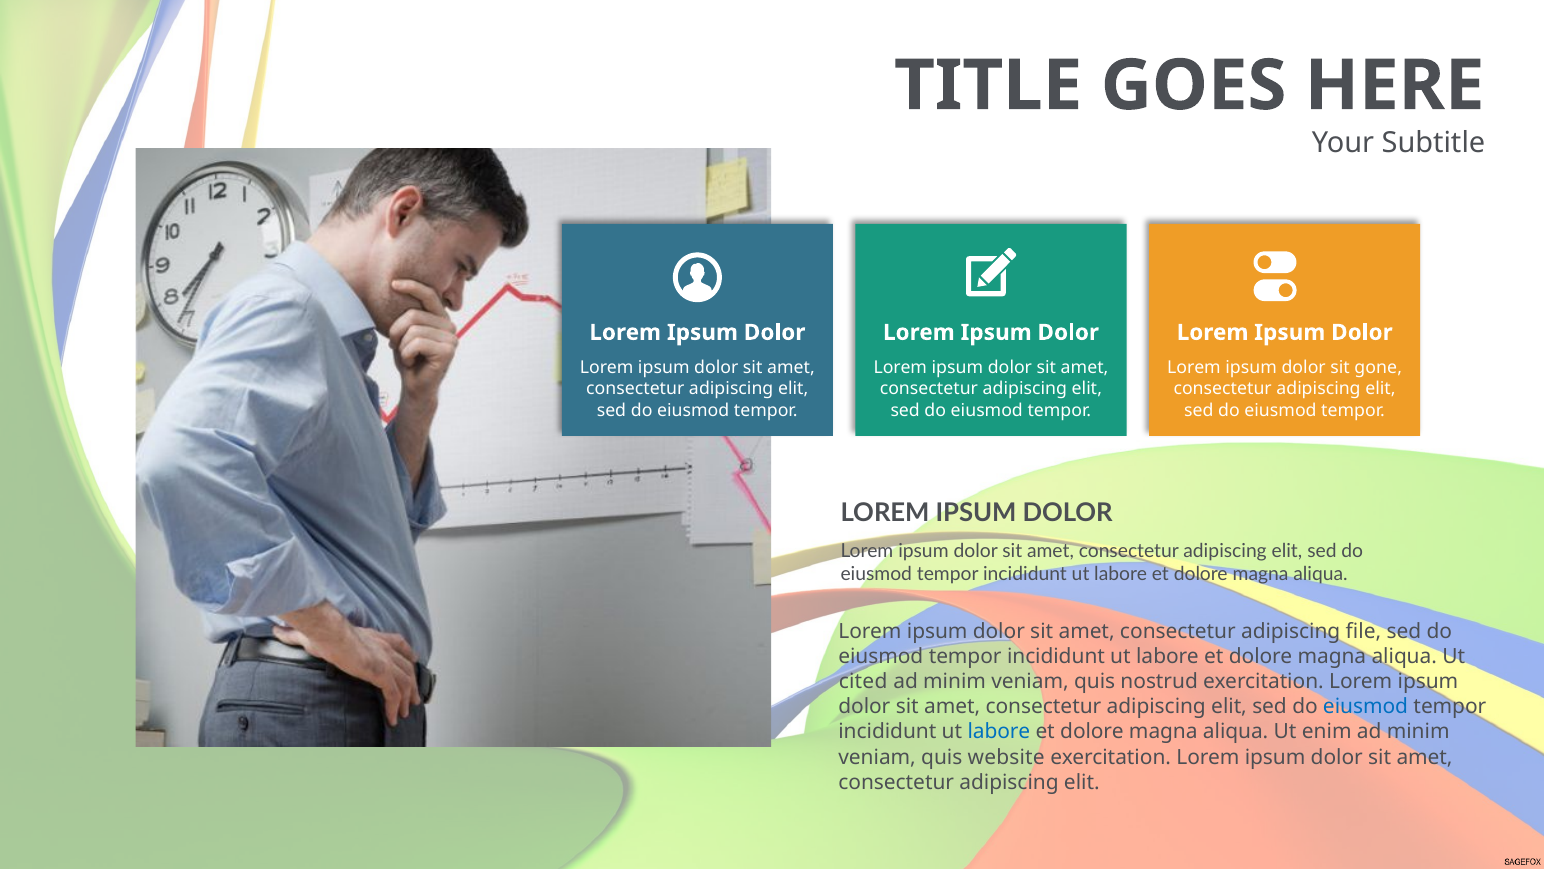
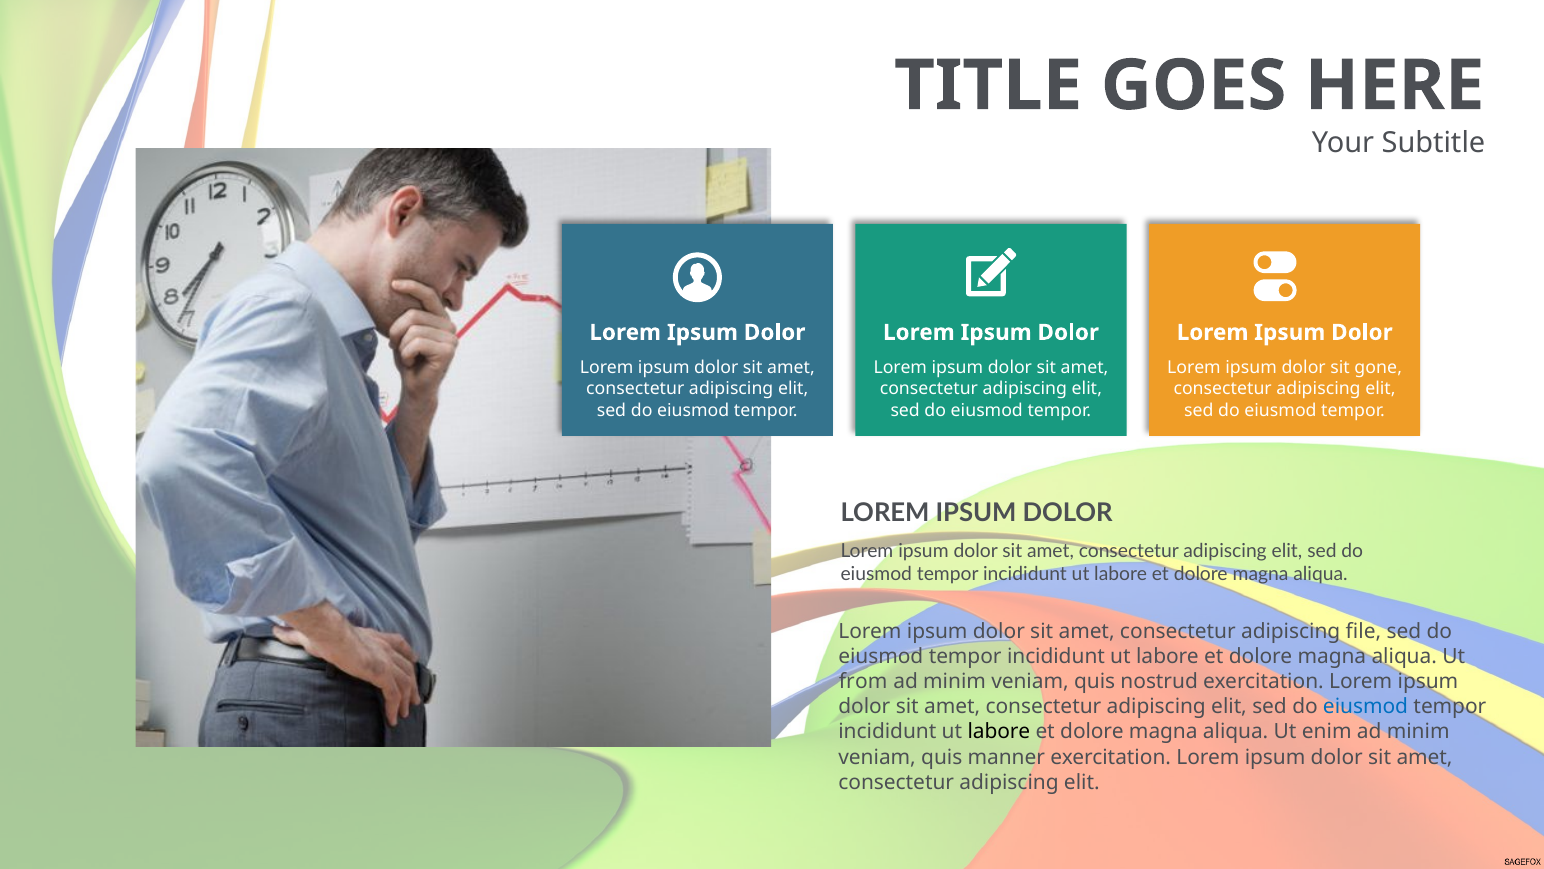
cited: cited -> from (863, 681)
labore colour: blue -> black (999, 732)
website: website -> manner (1006, 757)
